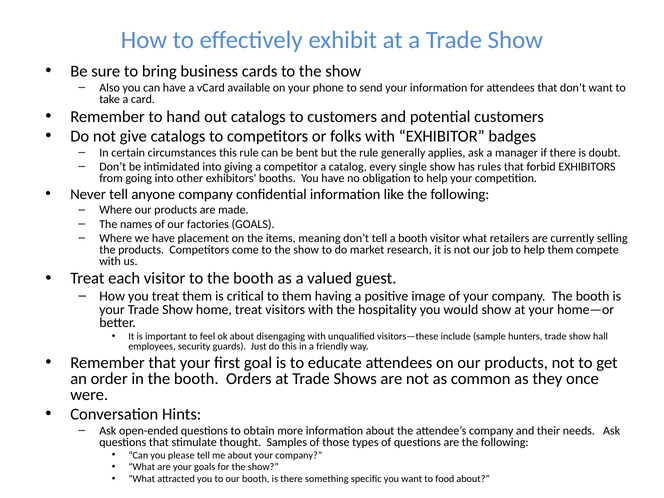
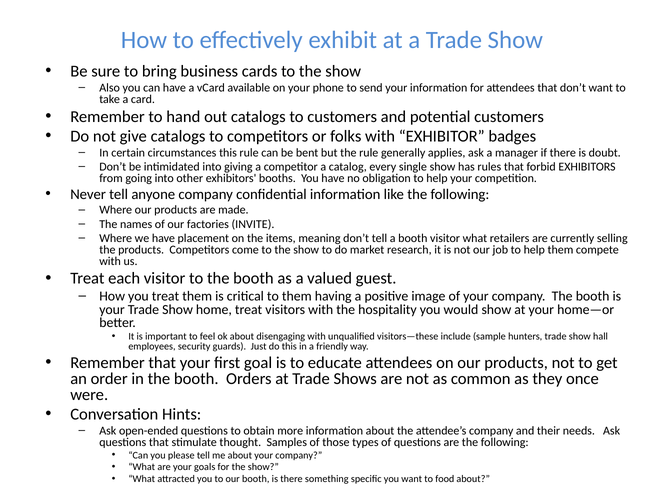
factories GOALS: GOALS -> INVITE (253, 224)
